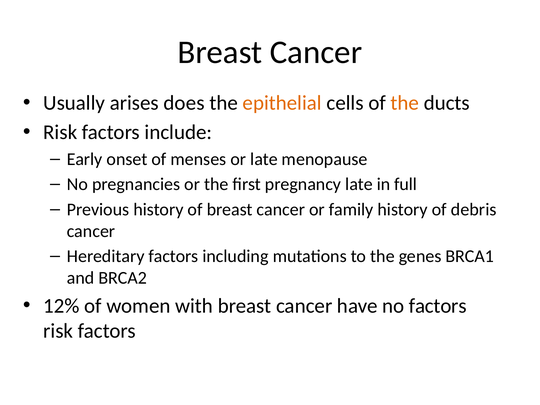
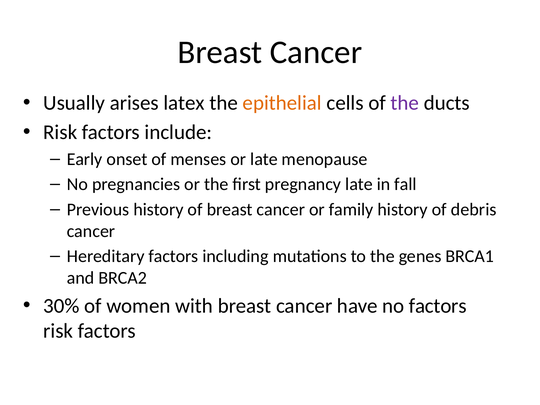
does: does -> latex (184, 103)
the colour: orange -> purple (405, 103)
full: full -> fall (405, 184)
12%: 12% -> 30% (61, 306)
